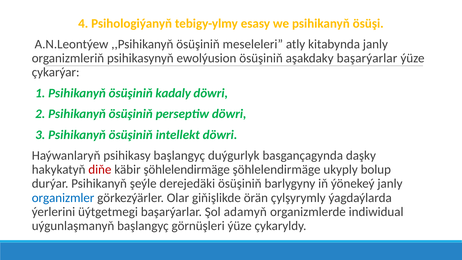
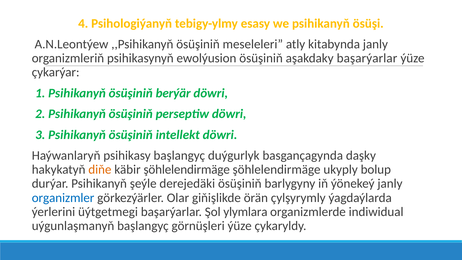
kadaly: kadaly -> berýär (173, 93)
diňe colour: red -> orange (100, 170)
adamyň: adamyň -> ylymlara (245, 212)
